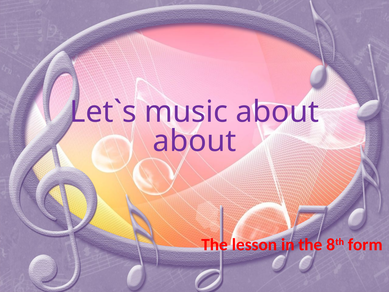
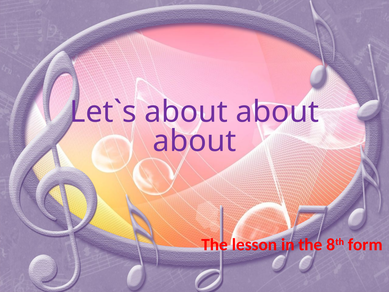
music: music -> about (186, 112)
